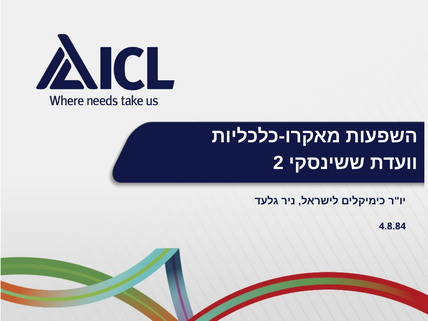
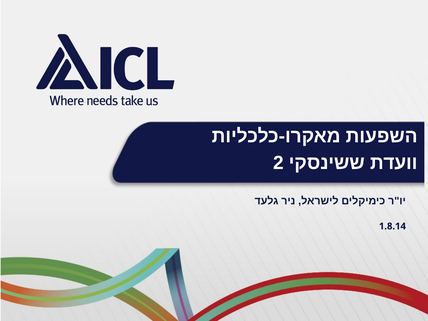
4.8.84: 4.8.84 -> 1.8.14 (392, 226)
